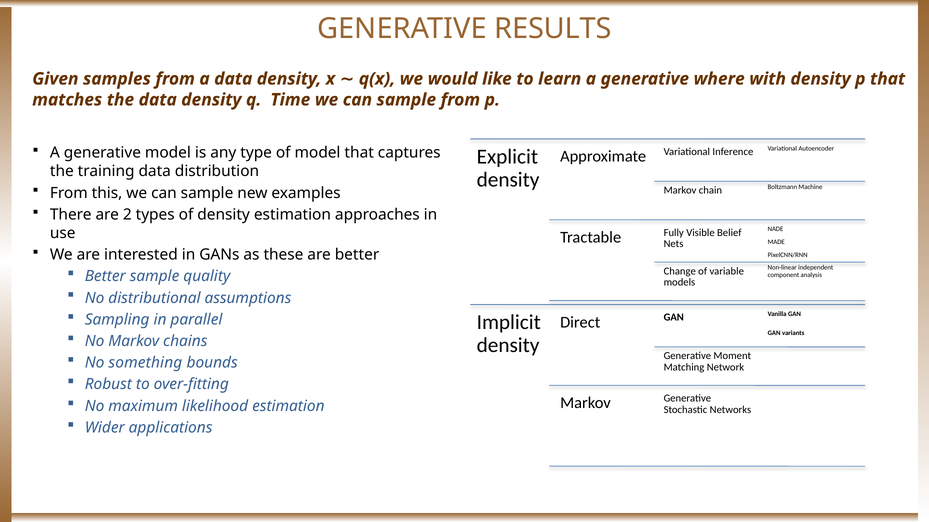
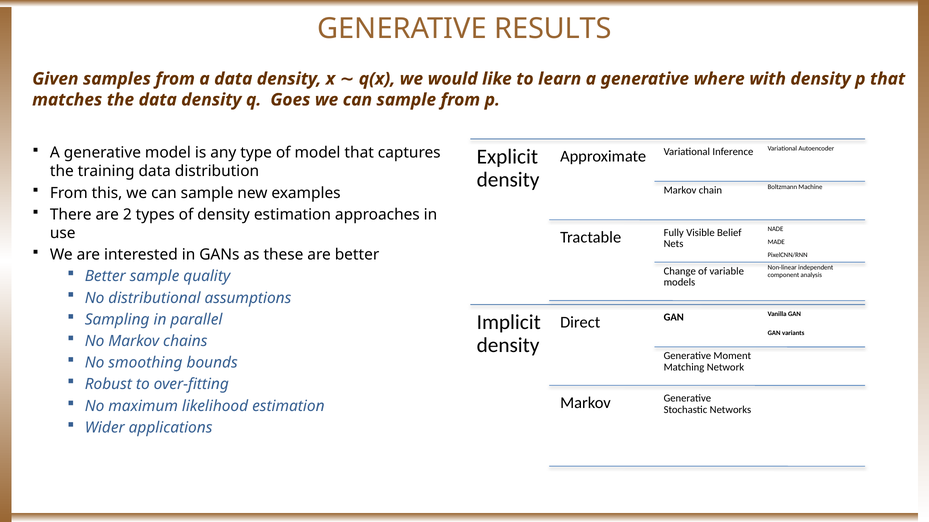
Time: Time -> Goes (290, 100)
something: something -> smoothing (145, 363)
